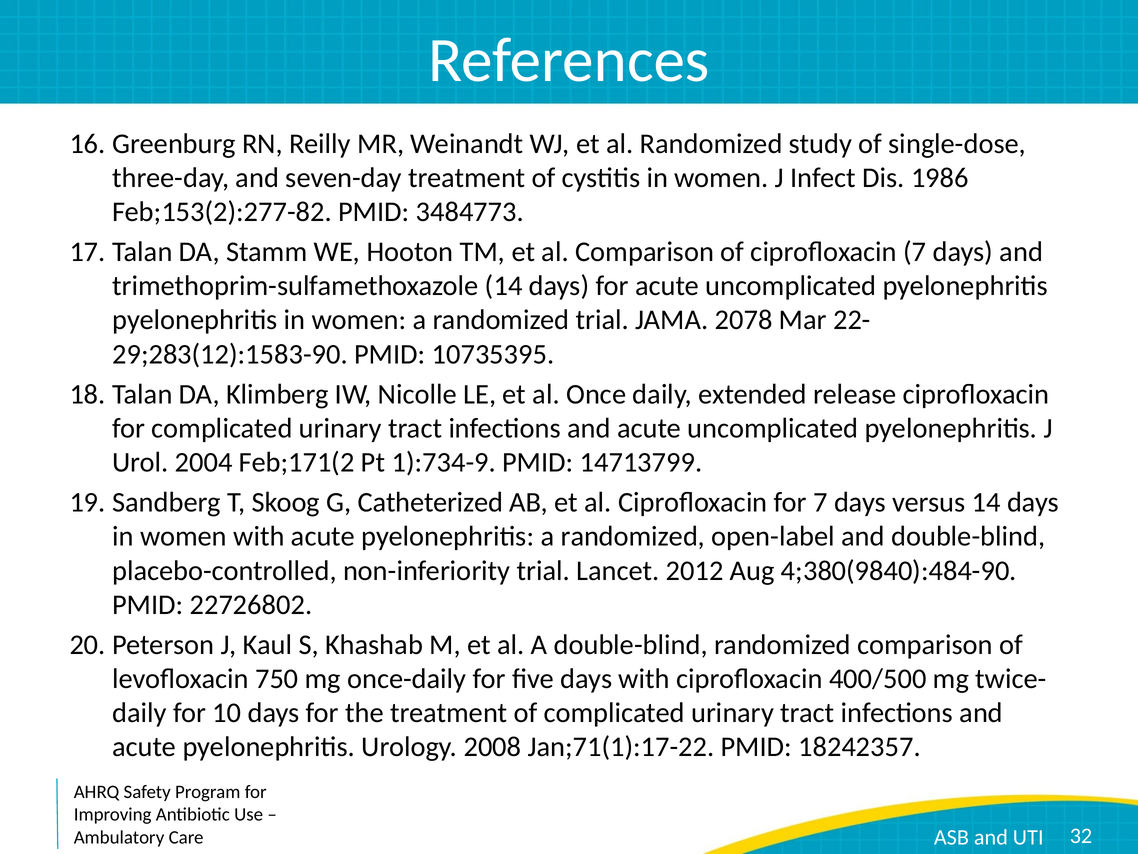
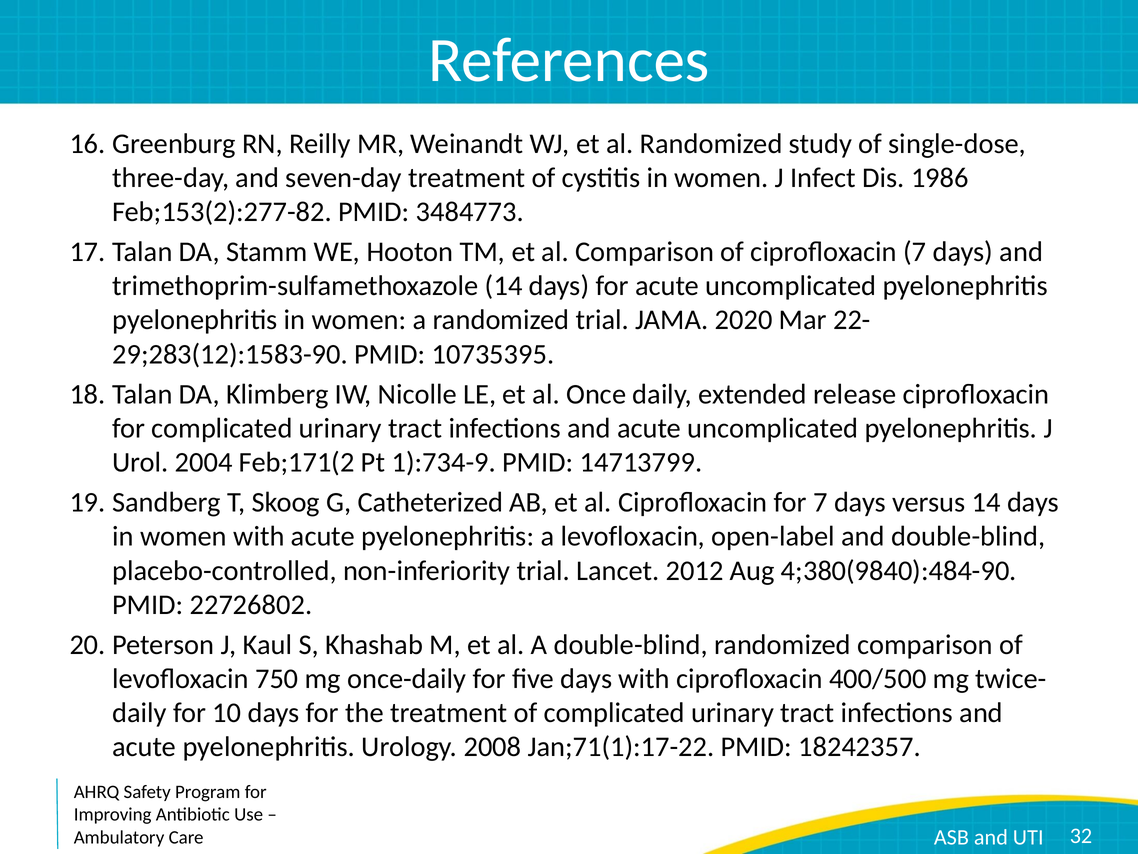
2078: 2078 -> 2020 (744, 320)
pyelonephritis a randomized: randomized -> levofloxacin (633, 536)
